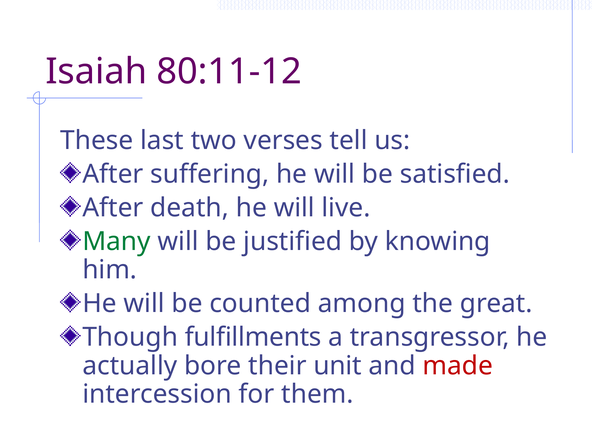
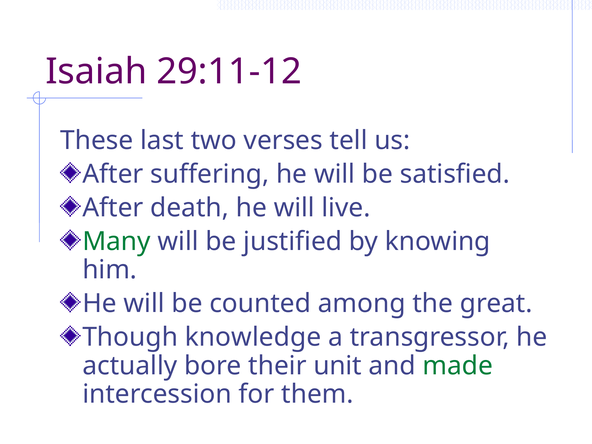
80:11-12: 80:11-12 -> 29:11-12 (229, 72)
fulfillments: fulfillments -> knowledge (253, 337)
made colour: red -> green (458, 366)
